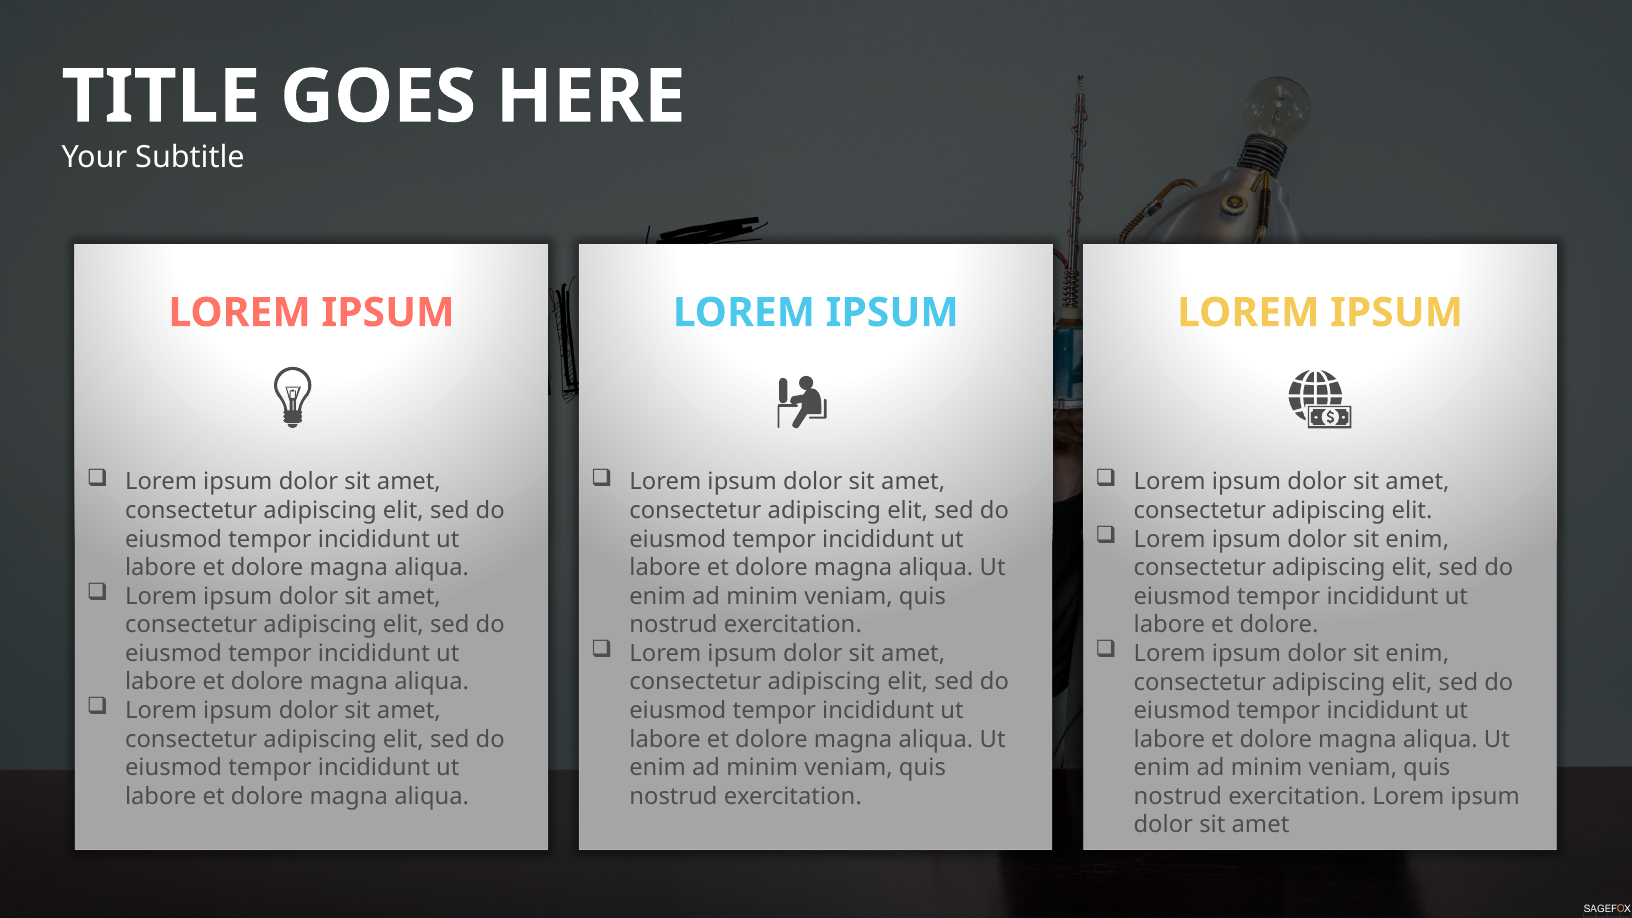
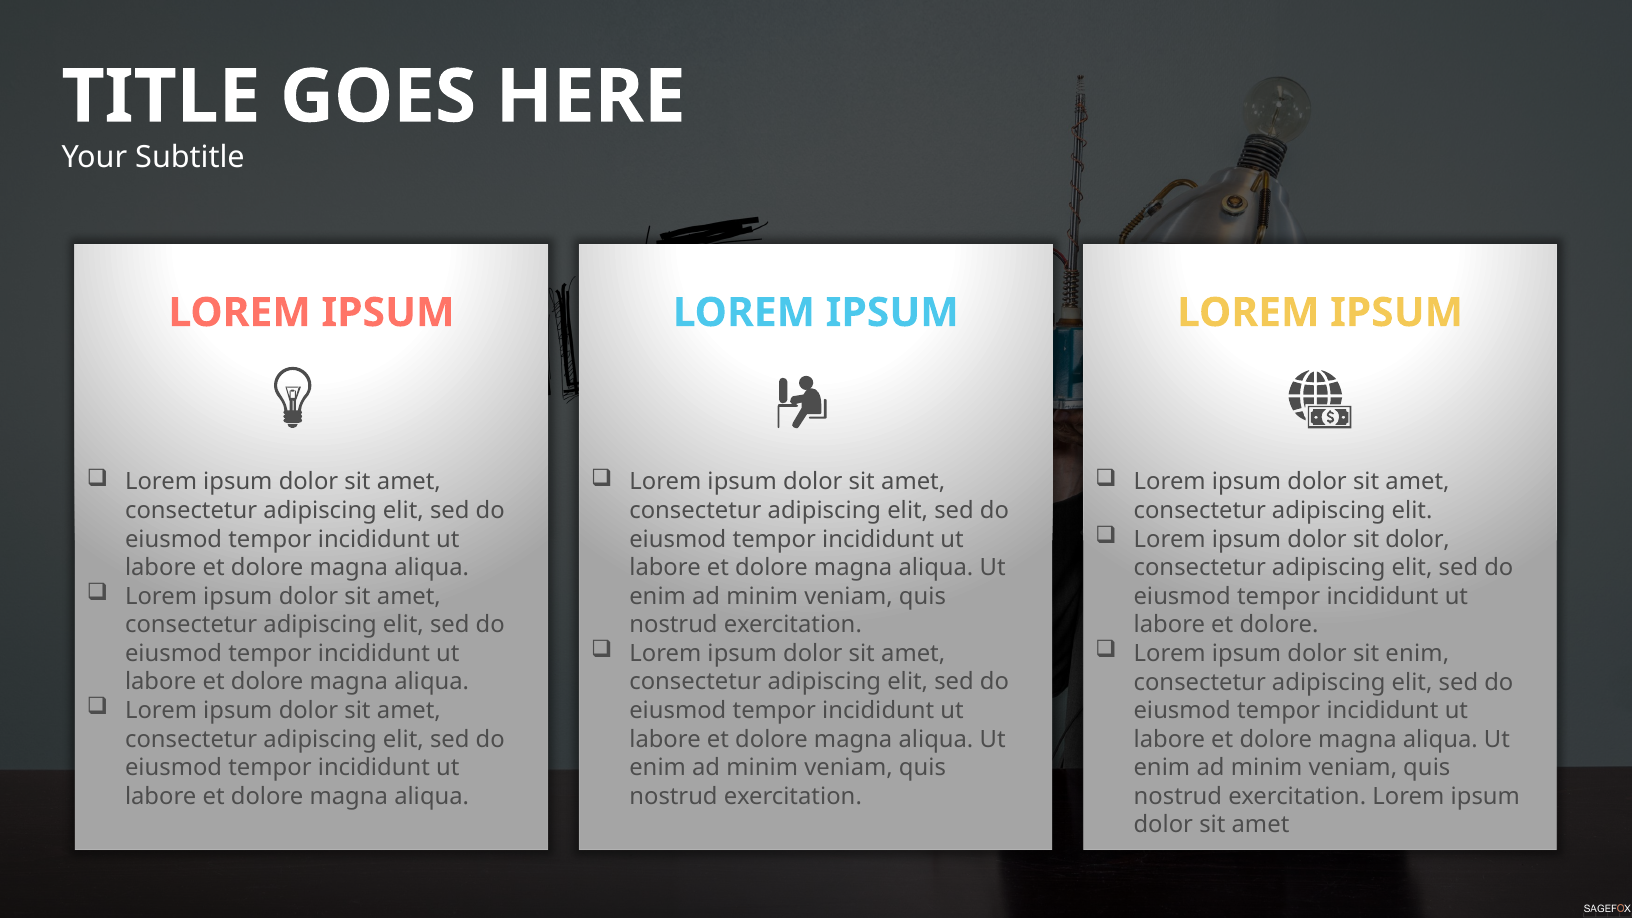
enim: enim -> dolor (1418, 539)
